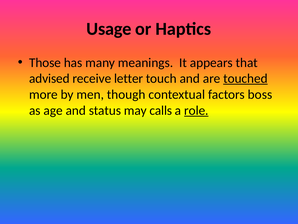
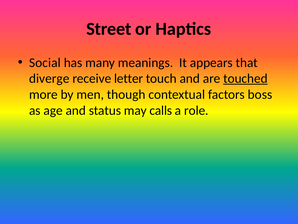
Usage: Usage -> Street (109, 29)
Those: Those -> Social (45, 63)
advised: advised -> diverge (49, 78)
role underline: present -> none (196, 110)
